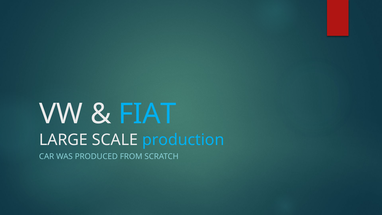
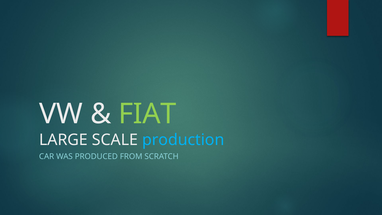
FIAT colour: light blue -> light green (147, 114)
